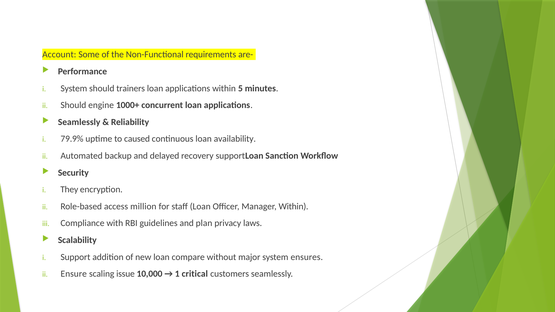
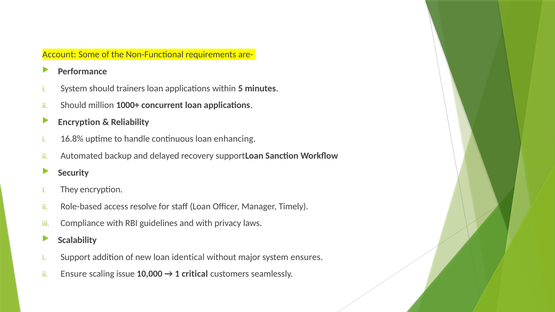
engine: engine -> million (101, 105)
Seamlessly: Seamlessly -> Encryption (79, 122)
79.9%: 79.9% -> 16.8% (72, 139)
caused: caused -> handle (137, 139)
availability: availability -> enhancing (235, 139)
million: million -> resolve (143, 206)
Manager Within: Within -> Timely (294, 206)
and plan: plan -> with (204, 223)
compare: compare -> identical (188, 257)
